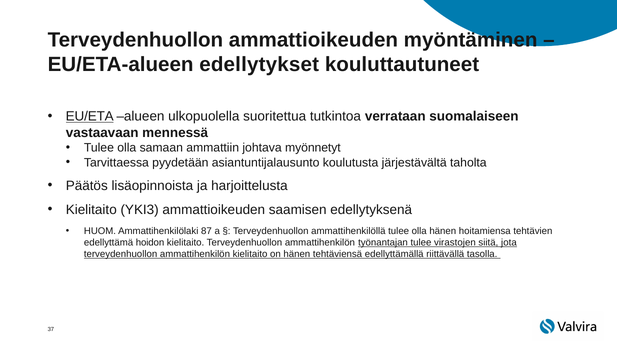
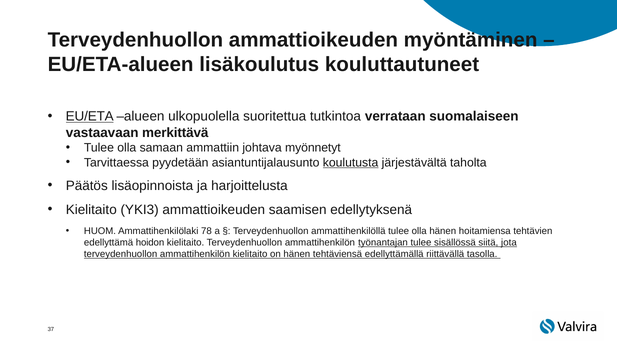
edellytykset: edellytykset -> lisäkoulutus (259, 64)
mennessä: mennessä -> merkittävä (175, 133)
koulutusta underline: none -> present (351, 163)
87: 87 -> 78 (206, 231)
virastojen: virastojen -> sisällössä (455, 243)
